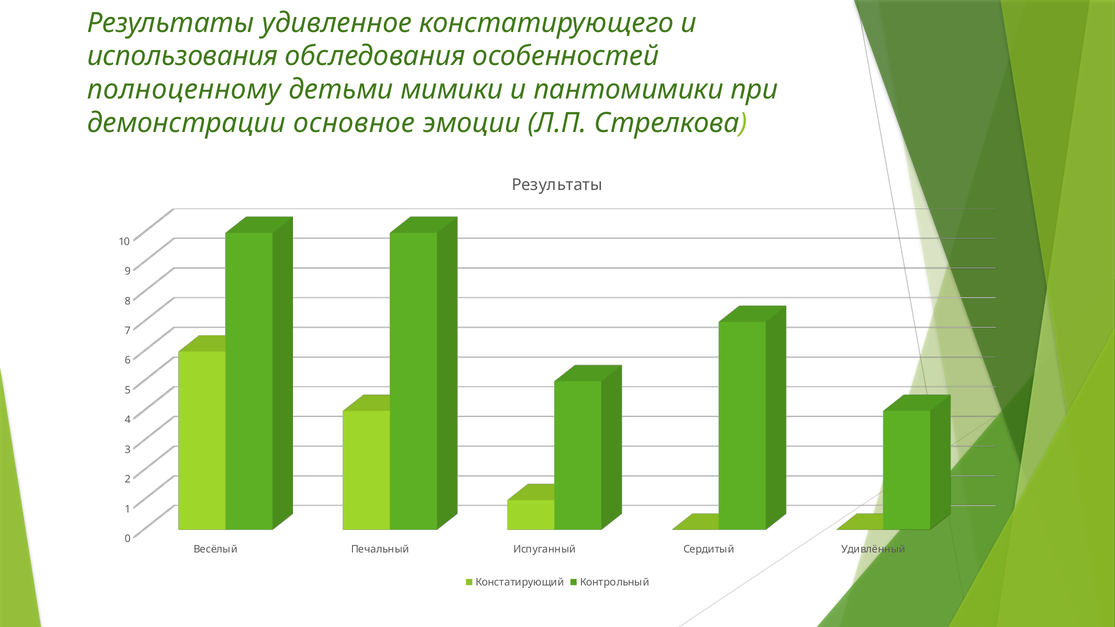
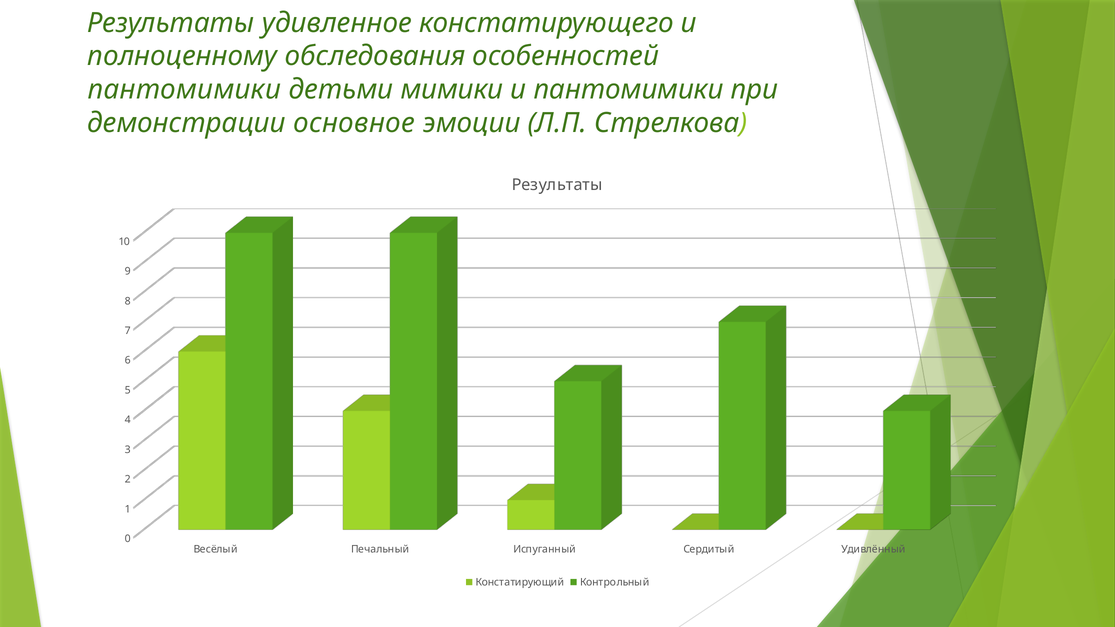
использования: использования -> полноценному (182, 56)
полноценному: полноценному -> пантомимики (184, 90)
